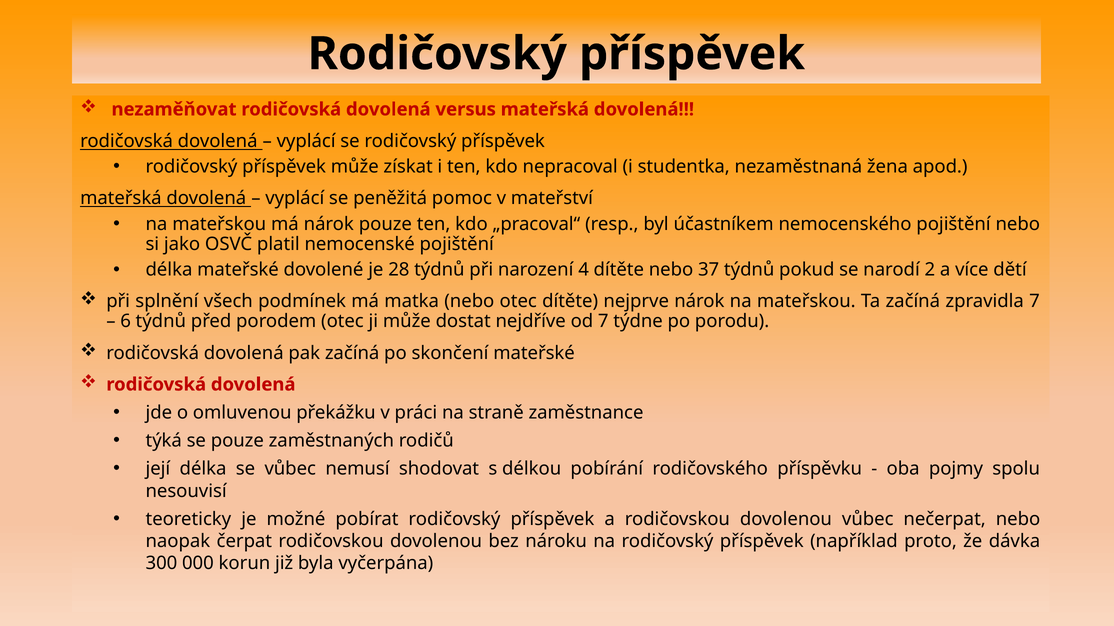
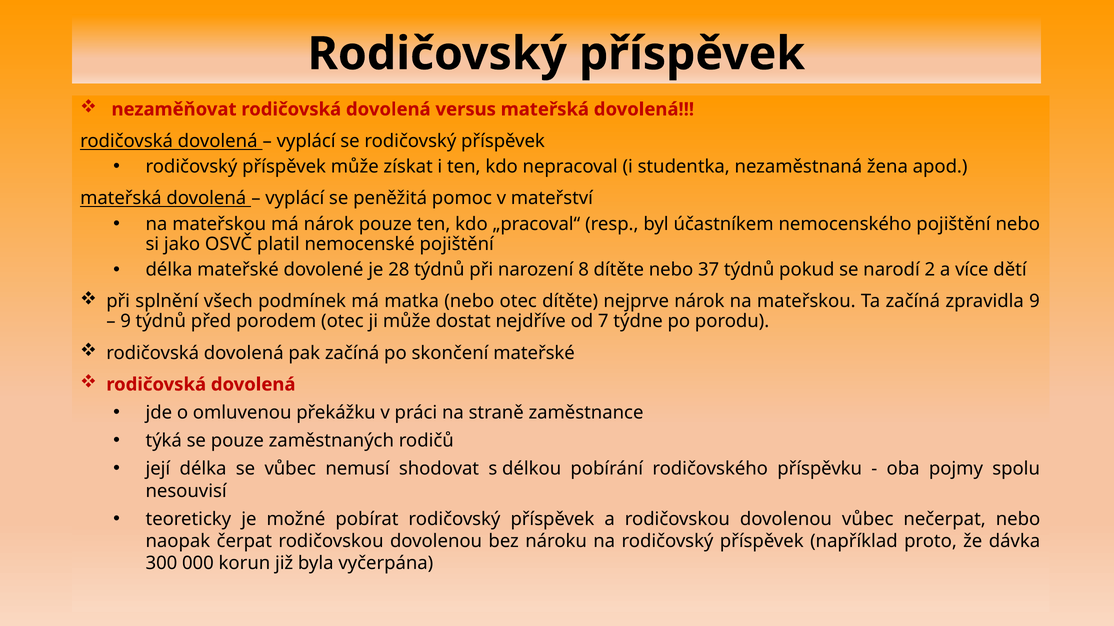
4: 4 -> 8 (584, 270)
zpravidla 7: 7 -> 9 (1034, 302)
6: 6 -> 9 (126, 322)
